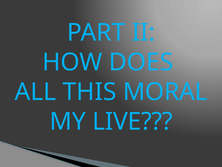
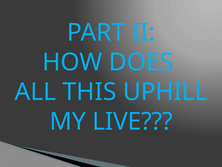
MORAL: MORAL -> UPHILL (165, 92)
